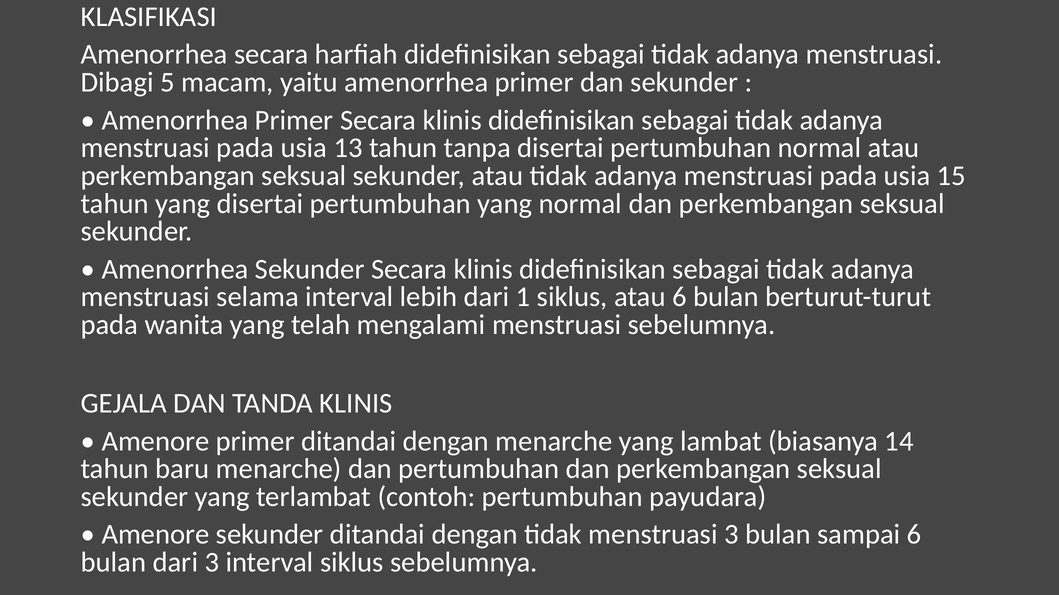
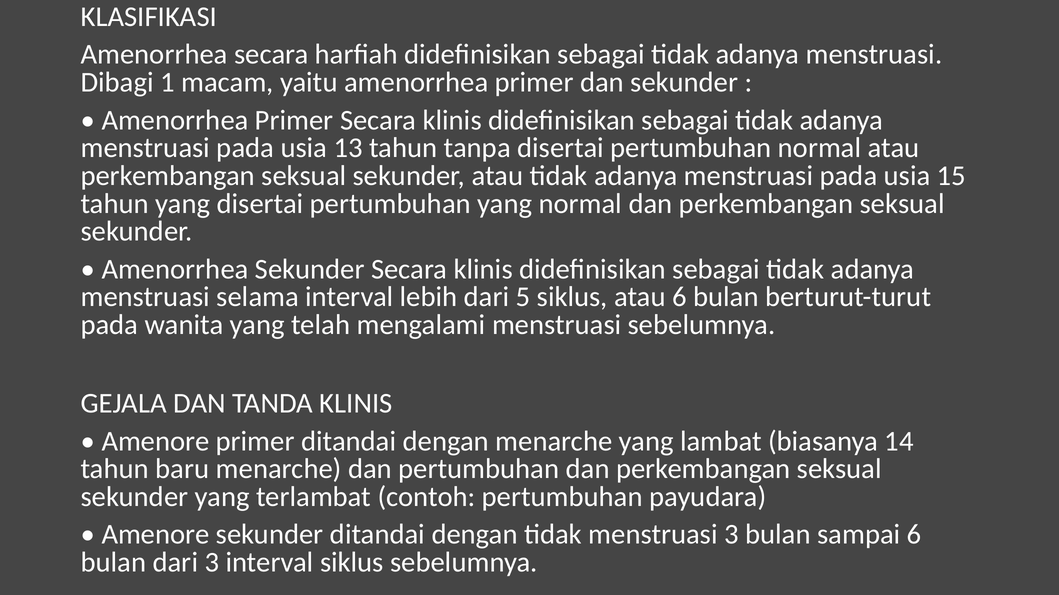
5: 5 -> 1 (168, 82)
1: 1 -> 5 (523, 297)
